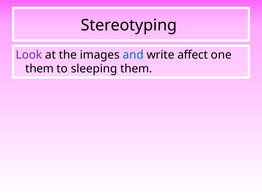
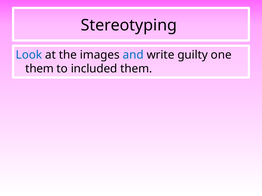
Look colour: purple -> blue (29, 55)
affect: affect -> guilty (193, 55)
sleeping: sleeping -> included (94, 69)
